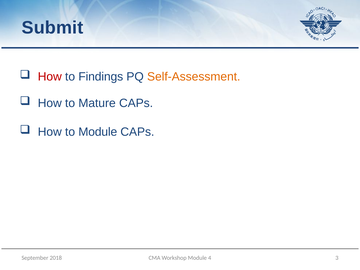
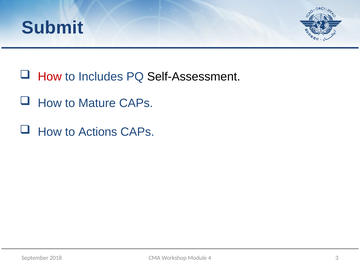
Findings: Findings -> Includes (101, 77)
Self-Assessment colour: orange -> black (194, 77)
to Module: Module -> Actions (98, 132)
